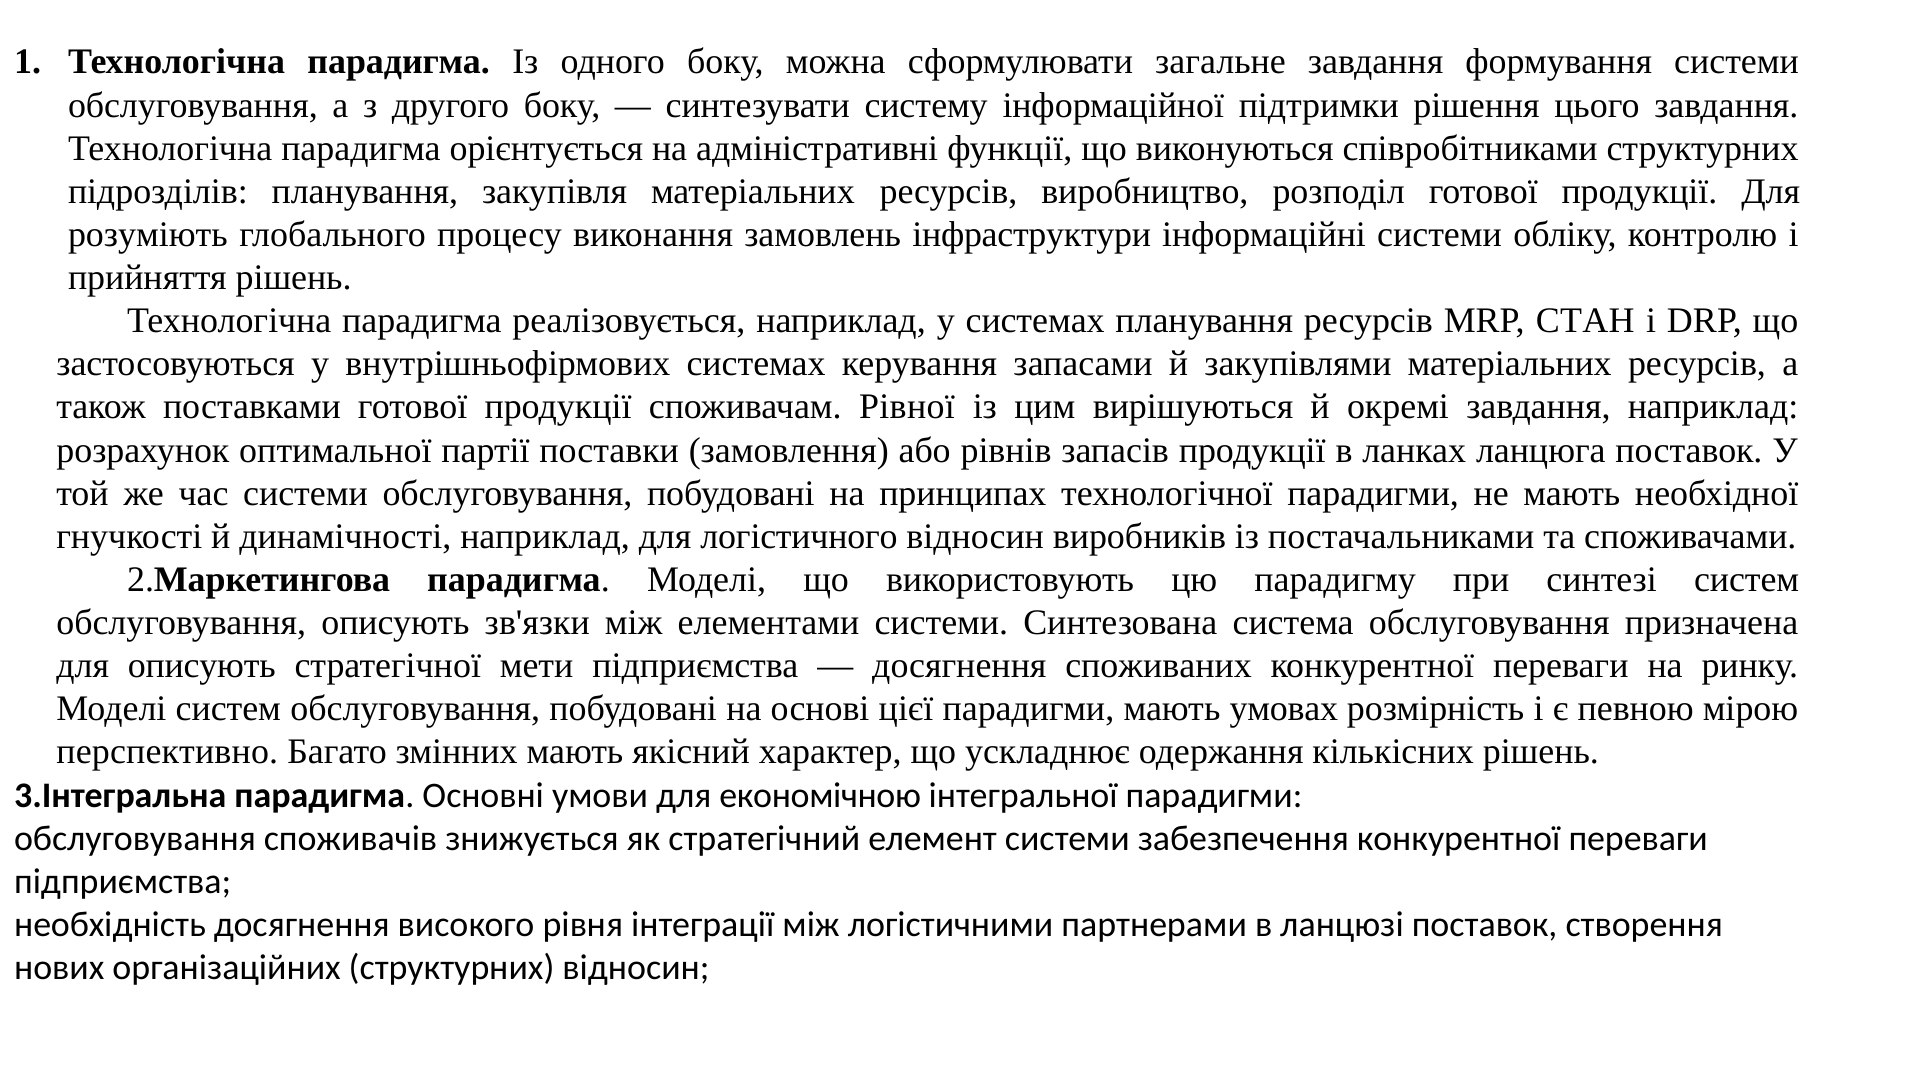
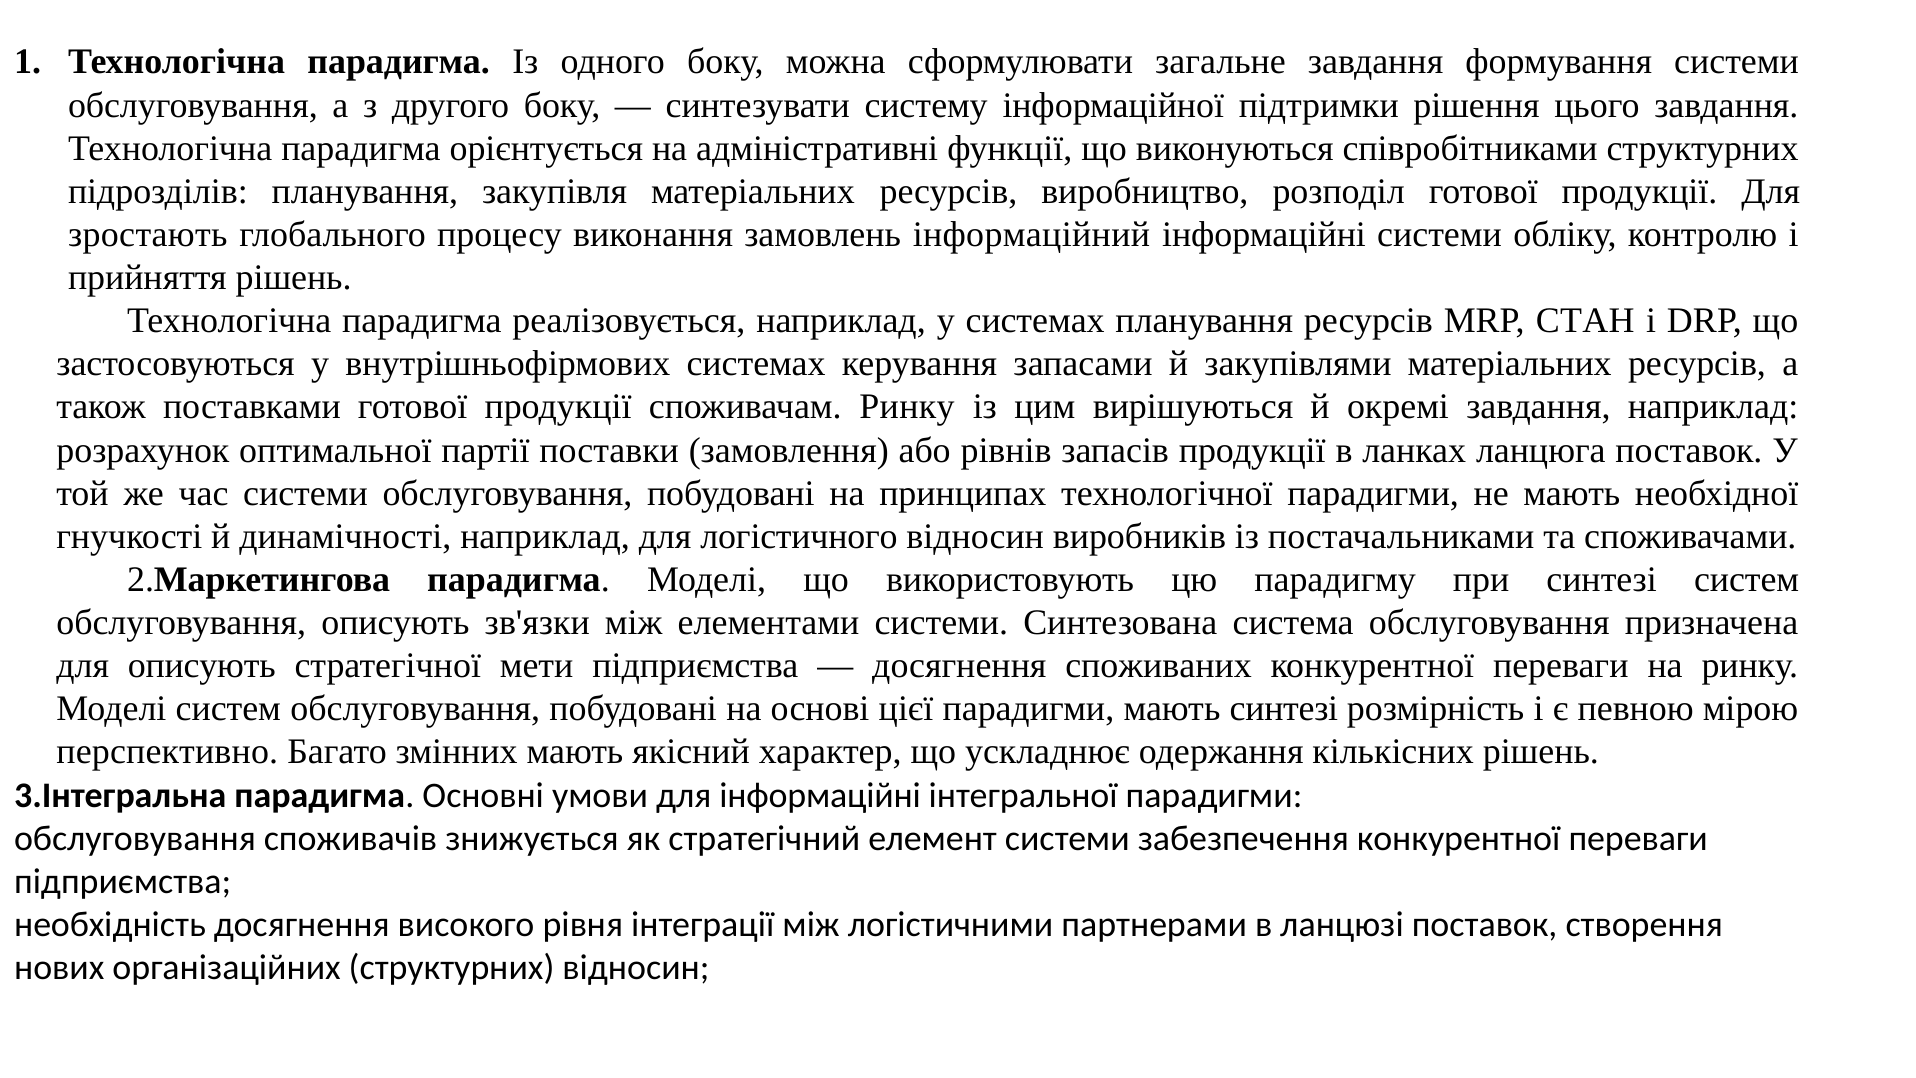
розуміють: розуміють -> зростають (148, 235)
інфраструктури: інфраструктури -> інформаційний (1031, 235)
споживачам Рівної: Рівної -> Ринку (907, 407)
мають умовах: умовах -> синтезі (1284, 709)
для економічною: економічною -> інформаційні (820, 795)
